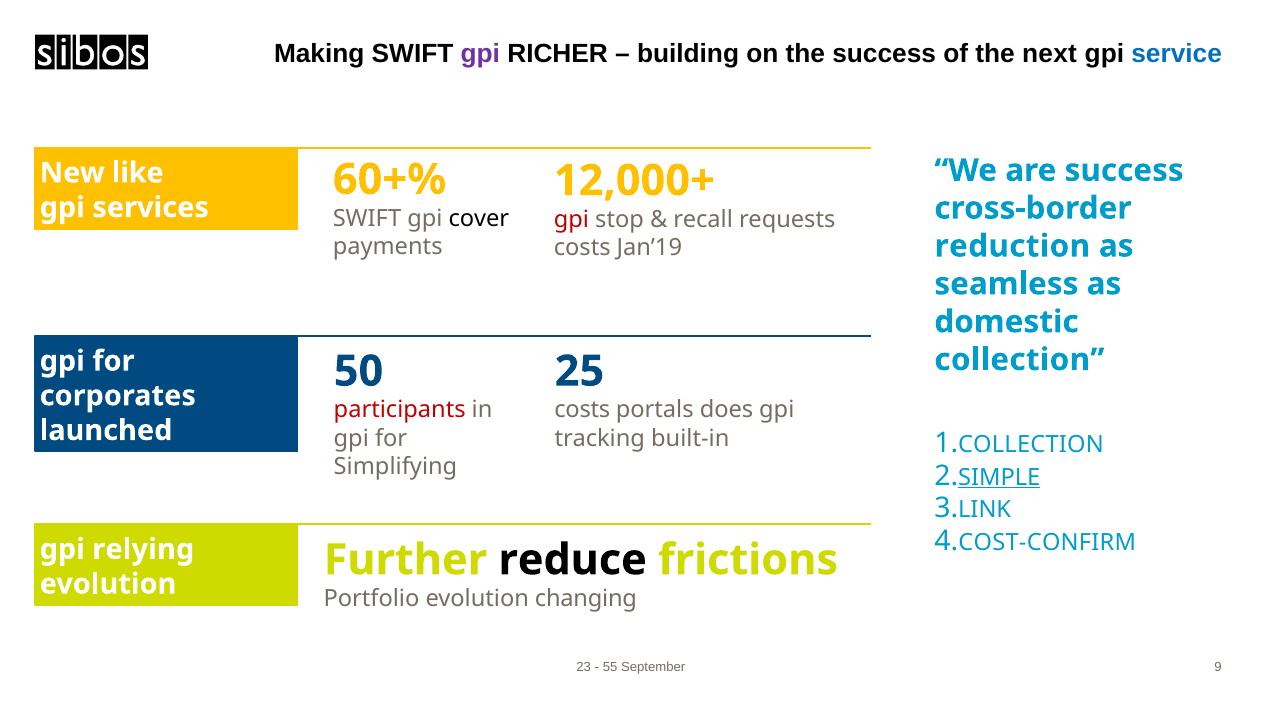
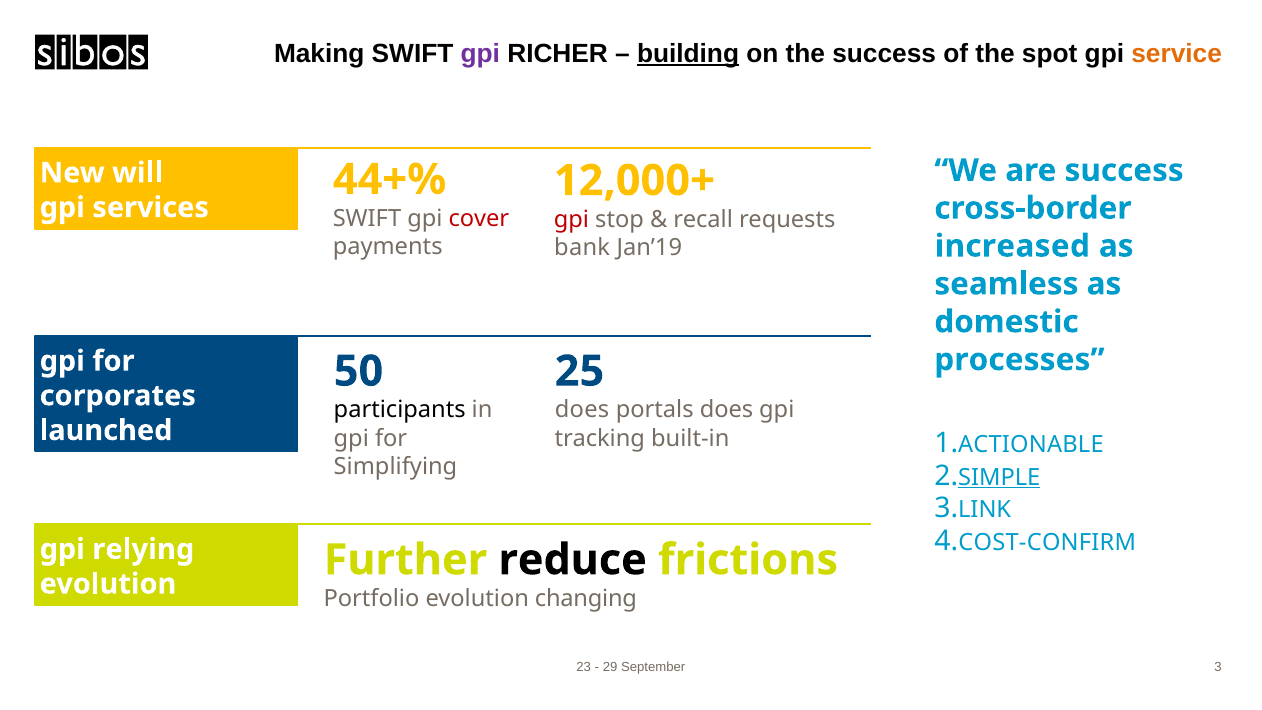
building underline: none -> present (688, 54)
next: next -> spot (1050, 54)
service colour: blue -> orange (1177, 54)
like: like -> will (138, 173)
60+%: 60+% -> 44+% (390, 180)
cover colour: black -> red (479, 218)
reduction: reduction -> increased (1012, 246)
costs: costs -> bank (582, 248)
collection: collection -> processes (1019, 360)
participants colour: red -> black (400, 410)
costs: costs -> does (582, 410)
COLLECTION: COLLECTION -> ACTIONABLE (1031, 445)
55: 55 -> 29 (610, 667)
September 9: 9 -> 3 (1218, 667)
